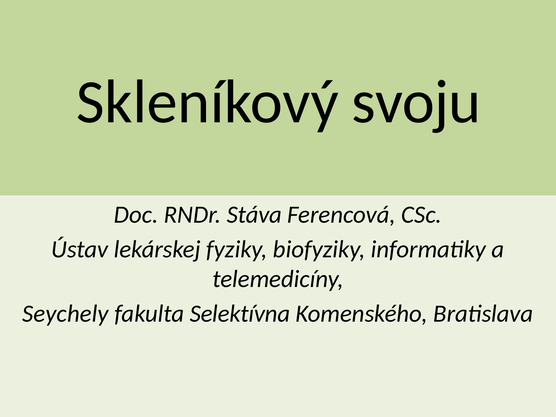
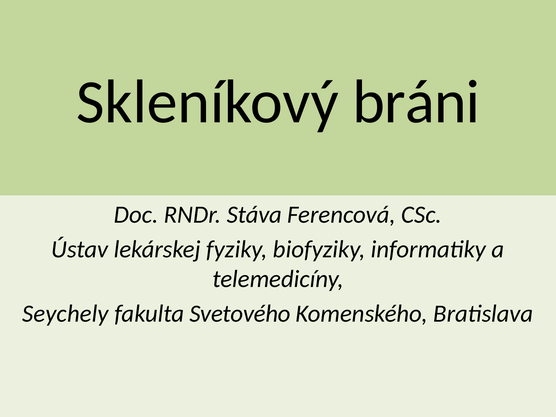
svoju: svoju -> bráni (416, 102)
Selektívna: Selektívna -> Svetového (240, 314)
